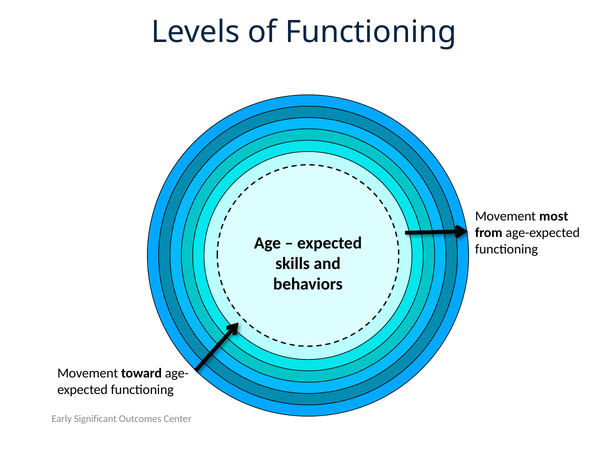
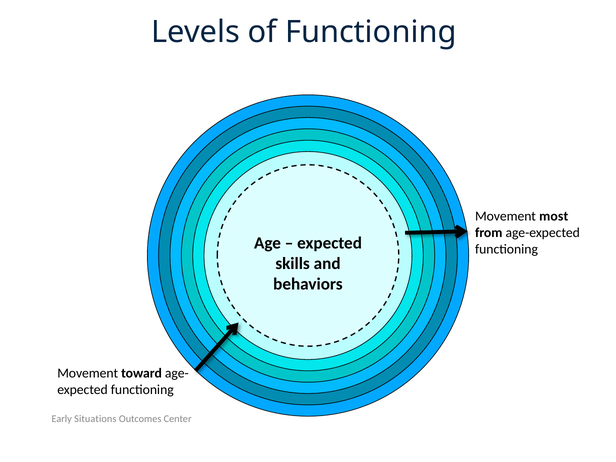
Significant: Significant -> Situations (95, 419)
